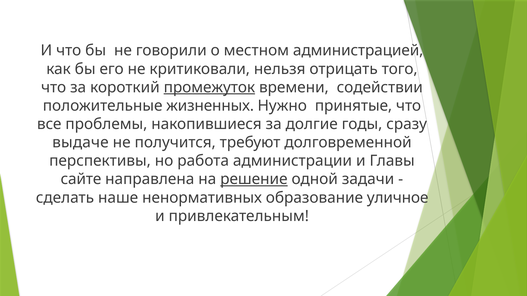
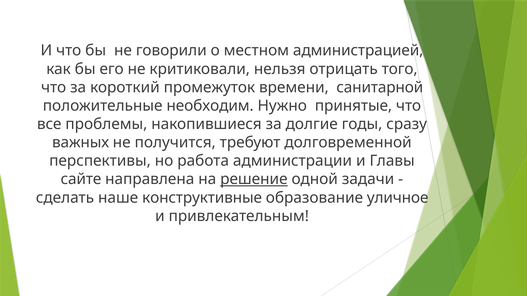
промежуток underline: present -> none (209, 87)
содействии: содействии -> санитарной (380, 87)
жизненных: жизненных -> необходим (210, 106)
выдаче: выдаче -> важных (81, 143)
ненормативных: ненормативных -> конструктивные (202, 198)
